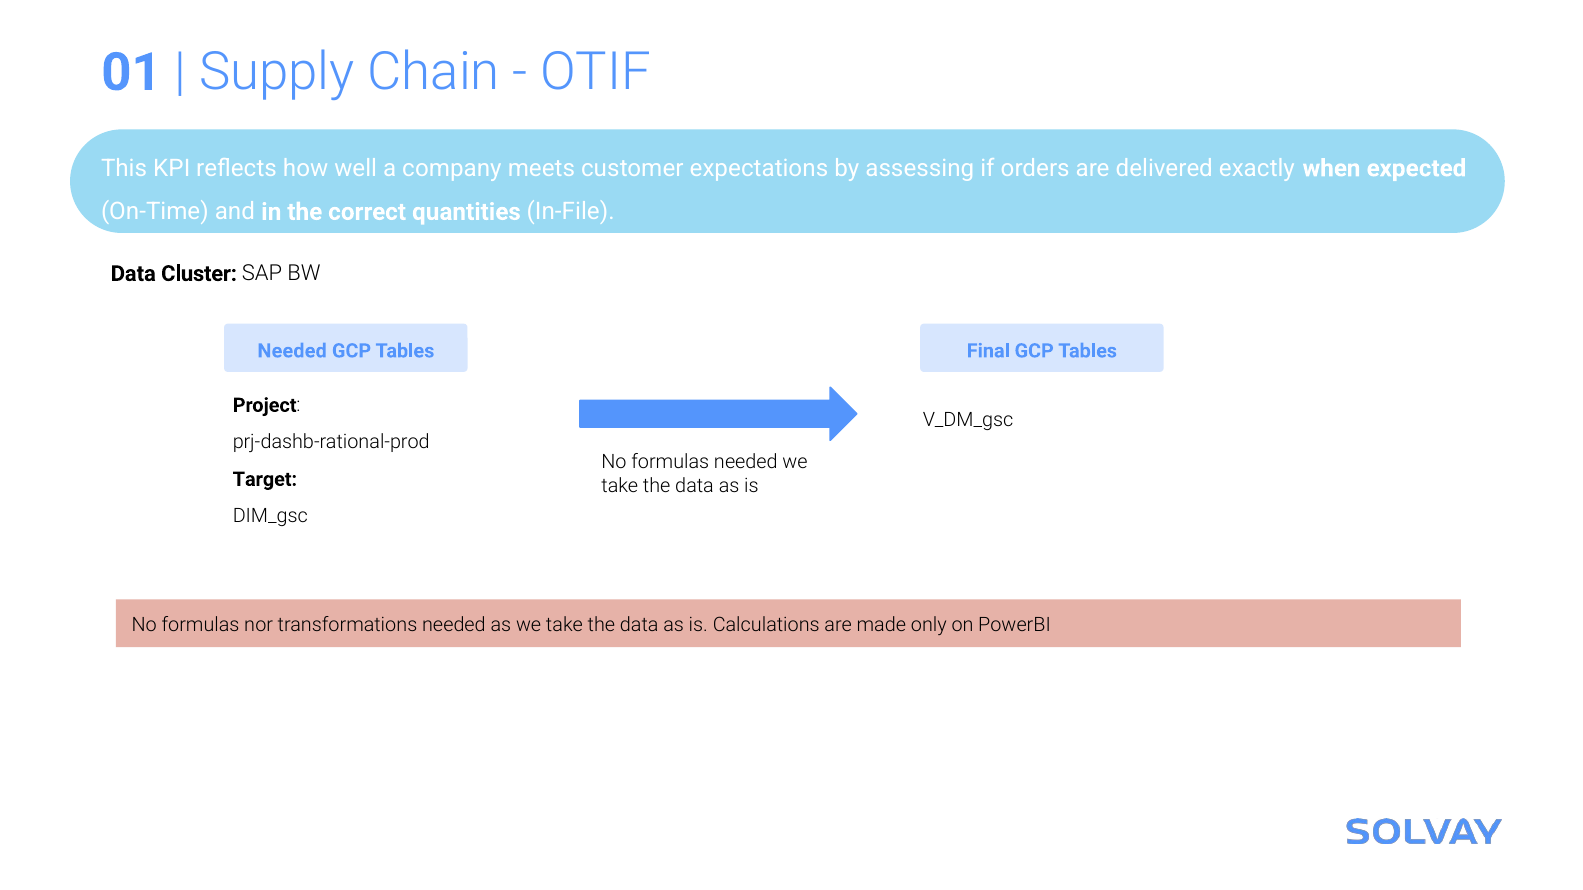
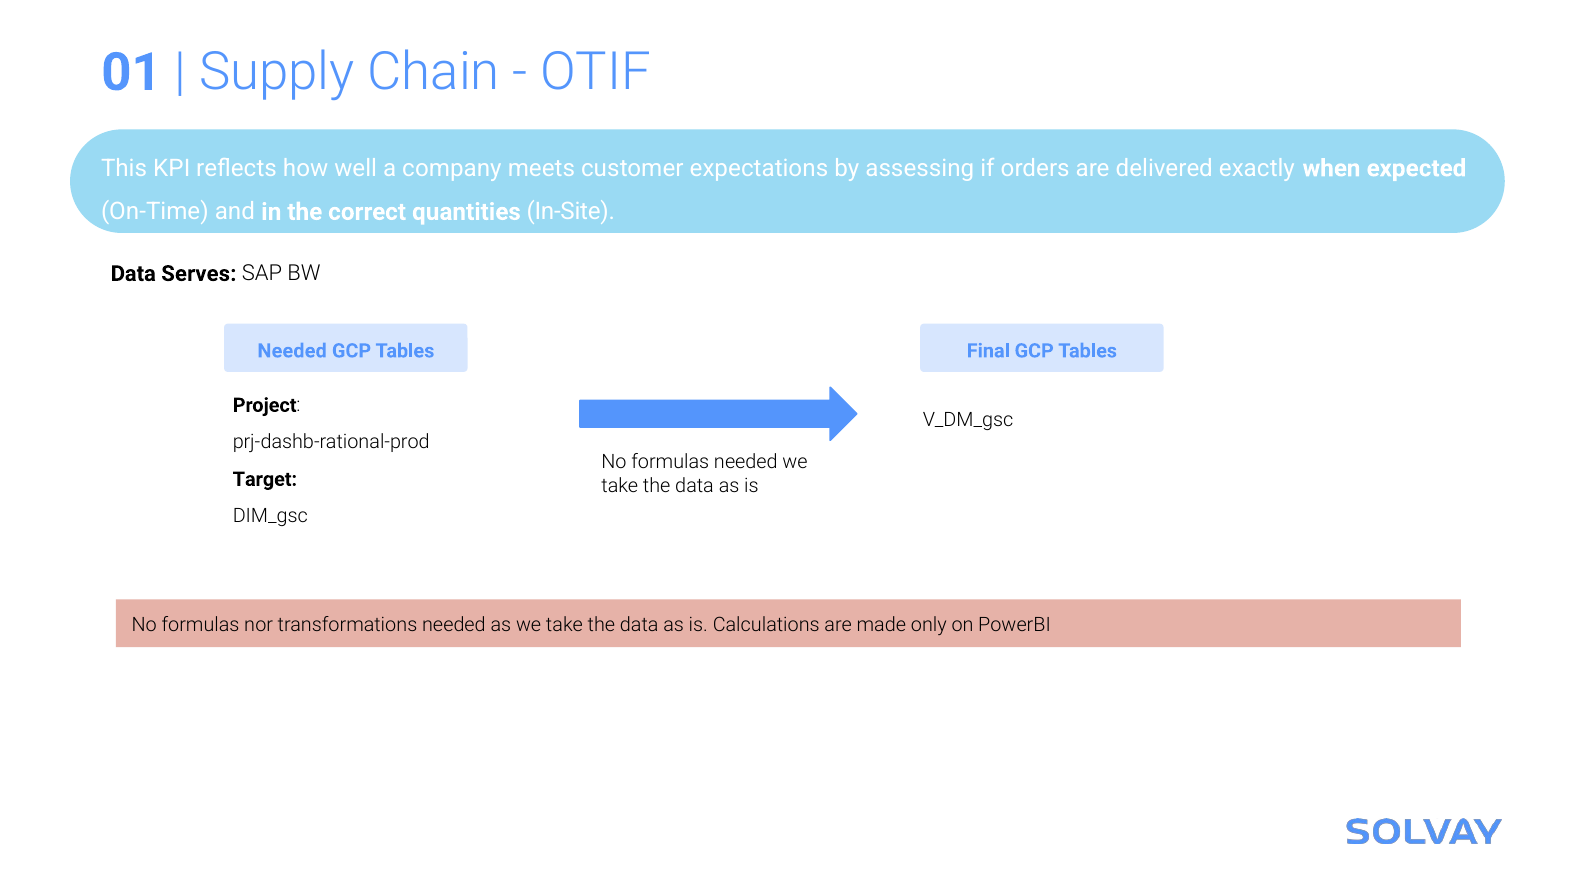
In-File: In-File -> In-Site (571, 212)
Cluster: Cluster -> Serves (199, 274)
